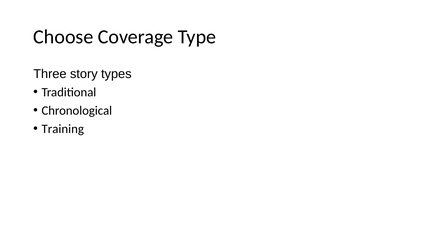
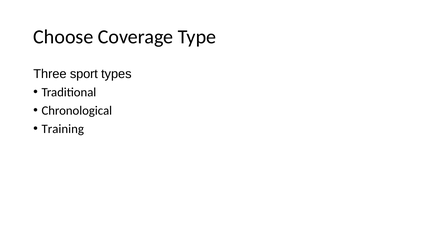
story: story -> sport (84, 74)
